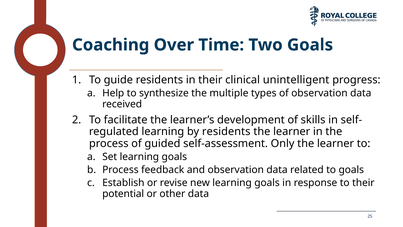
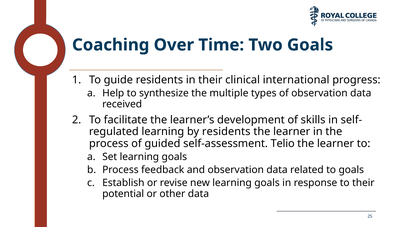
unintelligent: unintelligent -> international (296, 80)
Only: Only -> Telio (283, 143)
